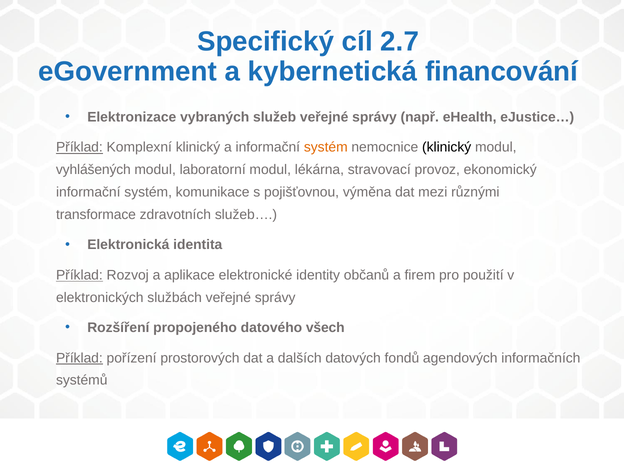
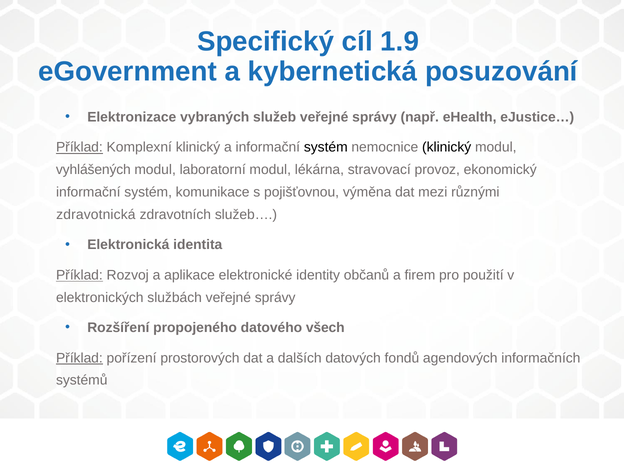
2.7: 2.7 -> 1.9 (400, 42)
financování: financování -> posuzování (501, 72)
systém colour: orange -> black (326, 147)
transformace: transformace -> zdravotnická (96, 215)
